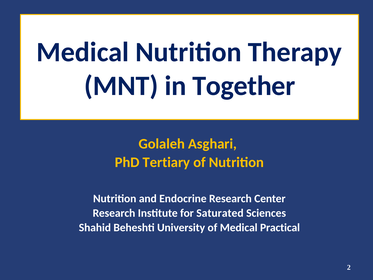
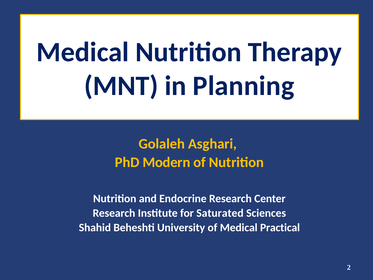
Together: Together -> Planning (244, 86)
Tertiary: Tertiary -> Modern (166, 162)
